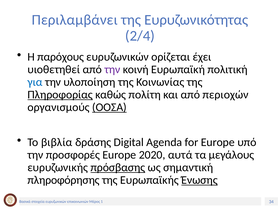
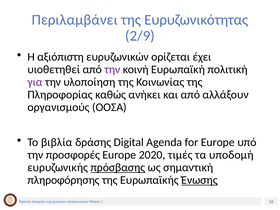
2/4: 2/4 -> 2/9 (140, 36)
παρόχους: παρόχους -> αξιόπιστη (61, 57)
για colour: blue -> purple (35, 82)
Πληροφορίας underline: present -> none (60, 95)
πολίτη: πολίτη -> ανήκει (145, 95)
περιοχών: περιοχών -> αλλάξουν (226, 95)
ΟΟΣΑ underline: present -> none (109, 107)
αυτά: αυτά -> τιμές (180, 155)
μεγάλους: μεγάλους -> υποδομή (231, 155)
